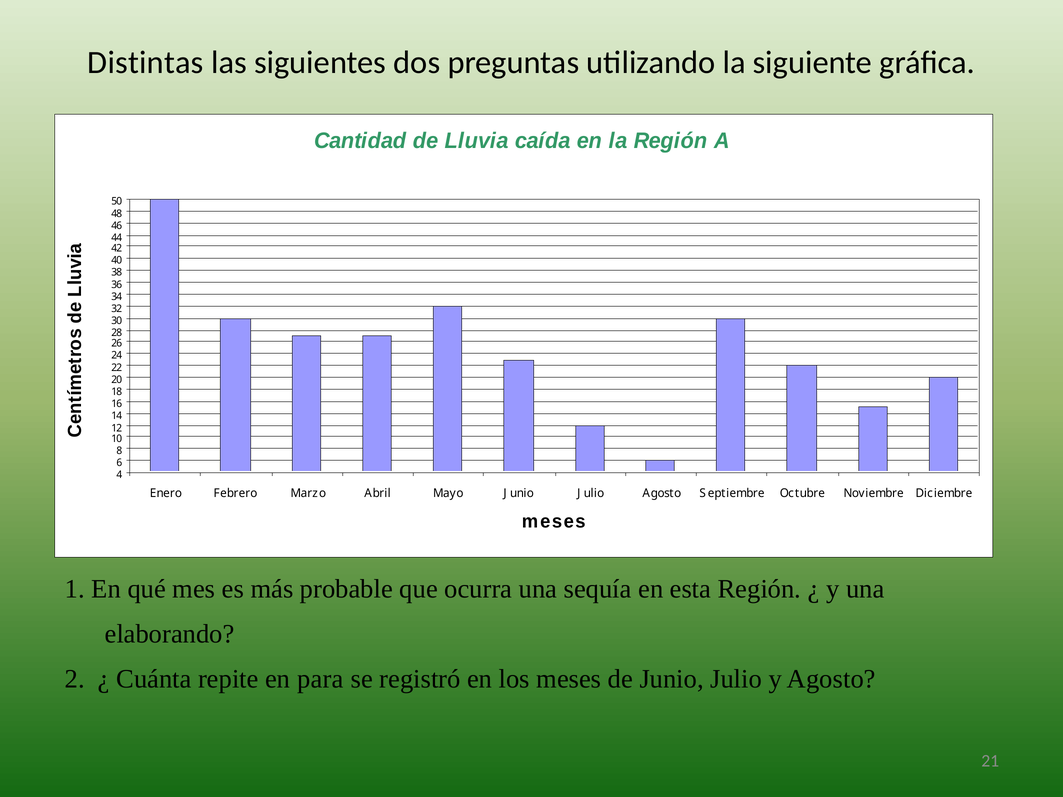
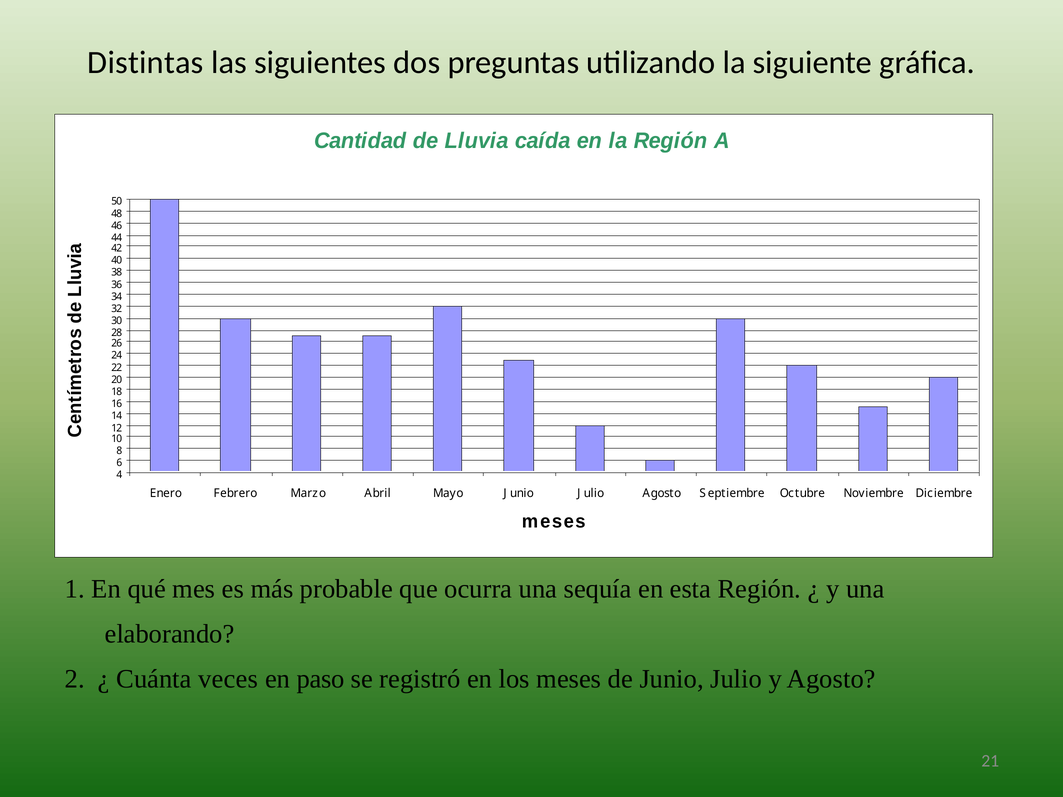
repite: repite -> veces (228, 679)
para: para -> paso (321, 679)
